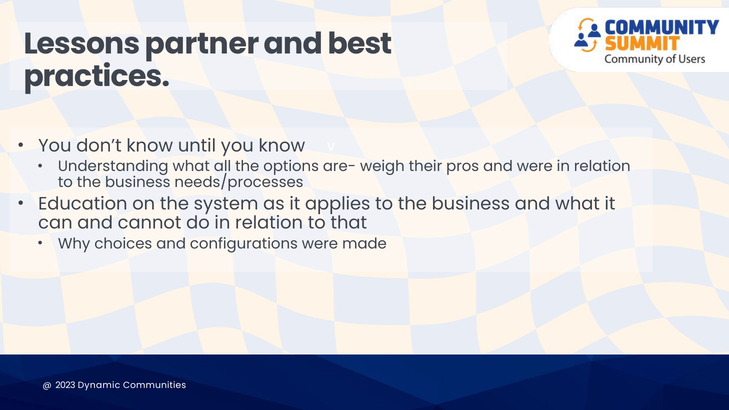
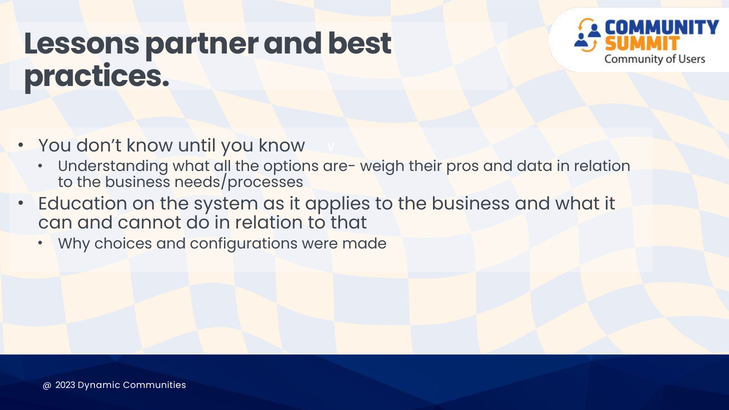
and were: were -> data (535, 166)
